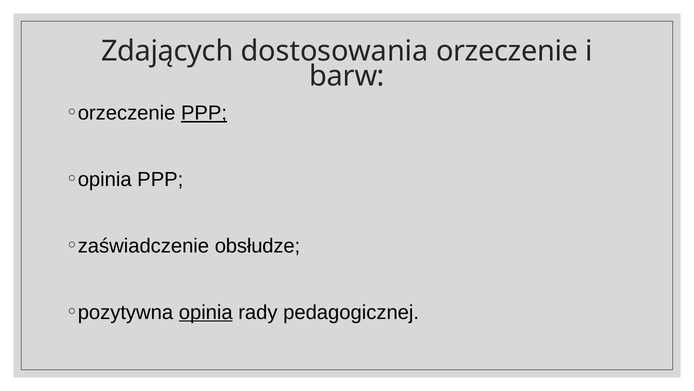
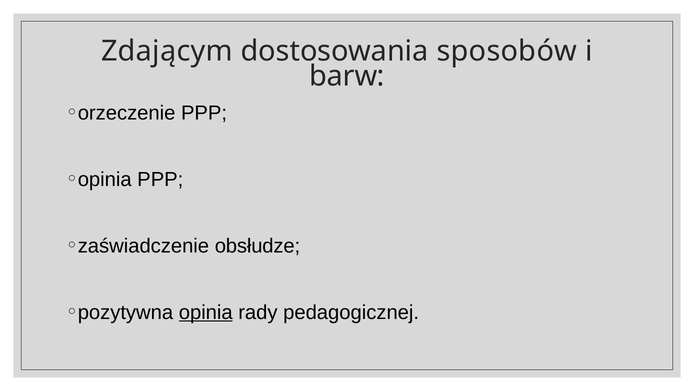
Zdających: Zdających -> Zdającym (167, 51)
orzeczenie: orzeczenie -> sposobów (507, 51)
PPP underline: present -> none (204, 113)
